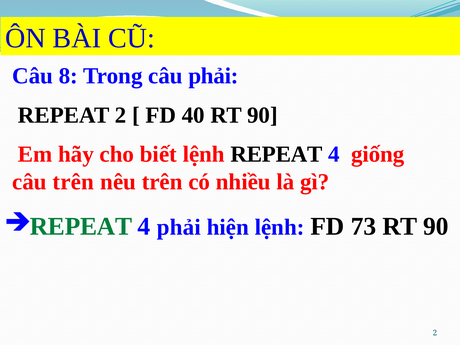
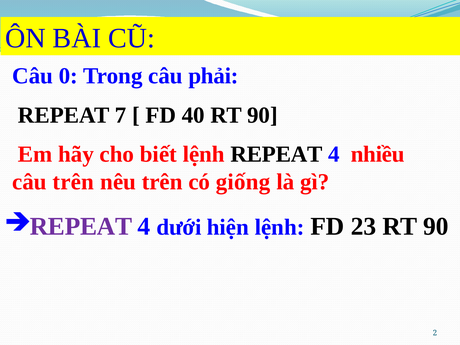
8: 8 -> 0 (68, 76)
REPEAT 2: 2 -> 7 (121, 115)
giống: giống -> nhiều (378, 154)
nhiều: nhiều -> giống (243, 182)
REPEAT colour: green -> purple (81, 226)
4 phải: phải -> dưới (179, 227)
73: 73 -> 23 (364, 226)
